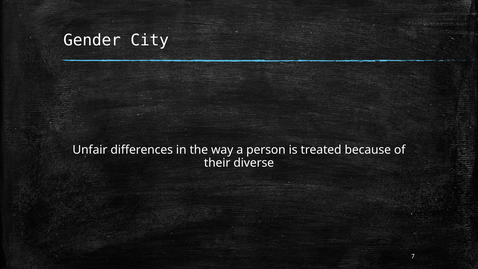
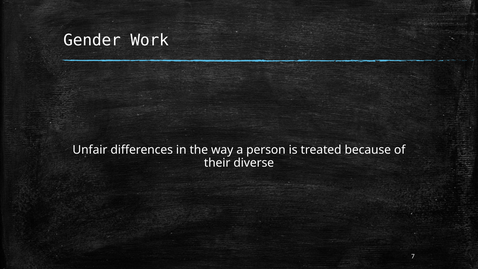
City: City -> Work (150, 40)
